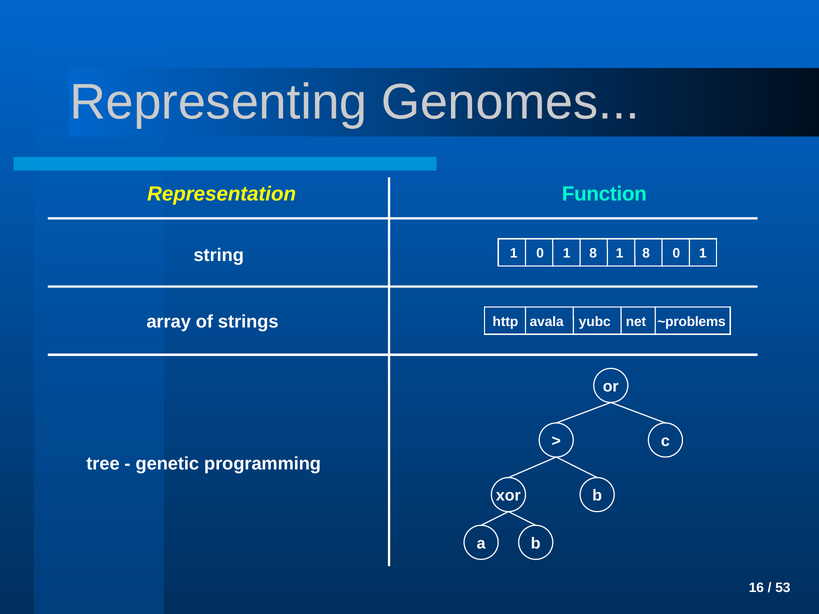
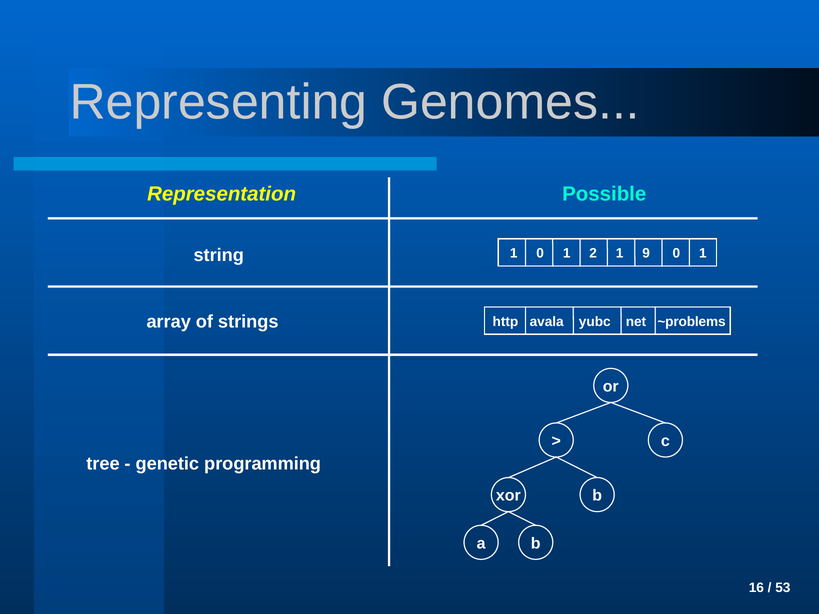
Function: Function -> Possible (604, 194)
0 1 8: 8 -> 2 (593, 253)
8: 8 -> 9 (646, 253)
